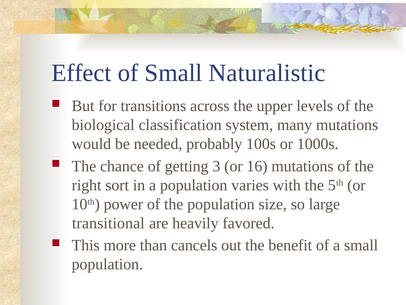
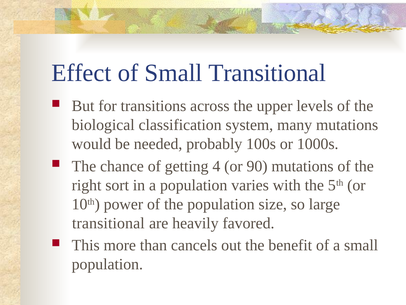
Small Naturalistic: Naturalistic -> Transitional (267, 73)
3: 3 -> 4 (216, 166)
16: 16 -> 90 (257, 166)
